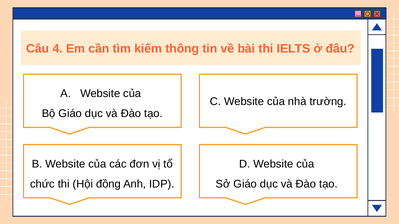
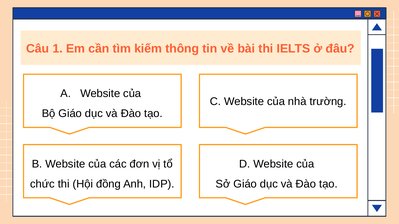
4: 4 -> 1 (58, 49)
